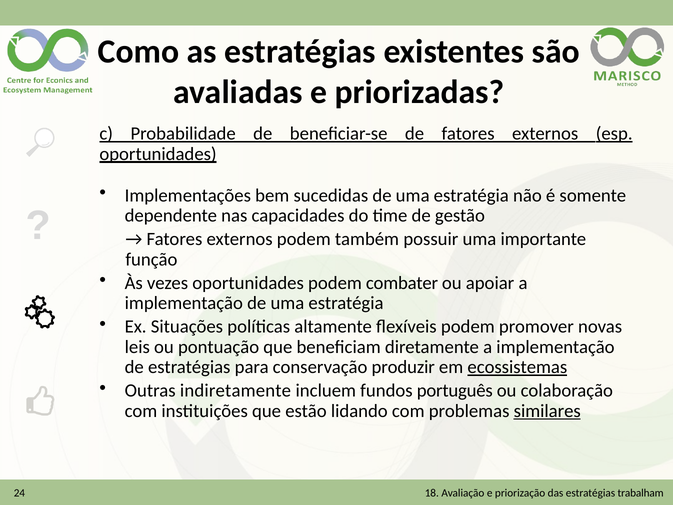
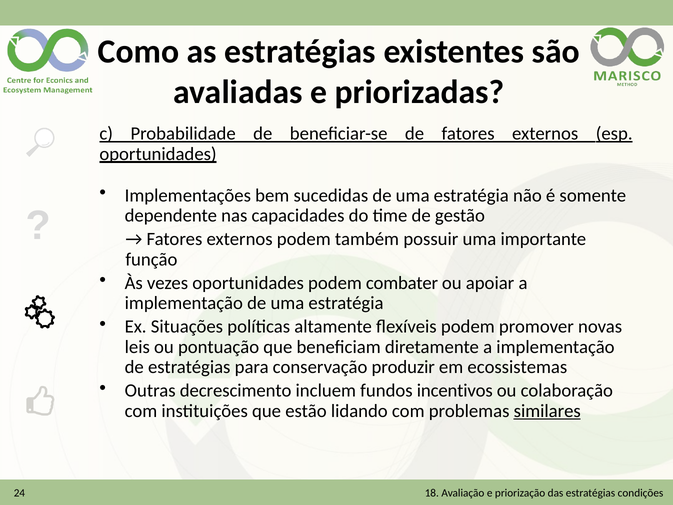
ecossistemas underline: present -> none (517, 367)
indiretamente: indiretamente -> decrescimento (236, 391)
português: português -> incentivos (455, 391)
trabalham: trabalham -> condições (641, 493)
